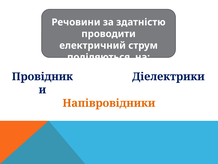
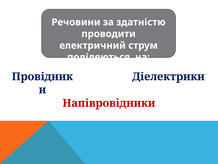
Напівровідники colour: orange -> red (109, 103)
